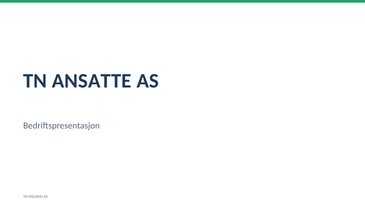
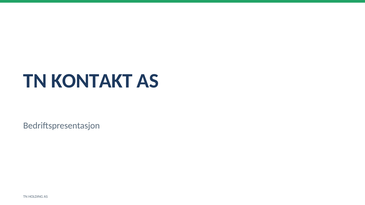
ANSATTE: ANSATTE -> KONTAKT (92, 81)
